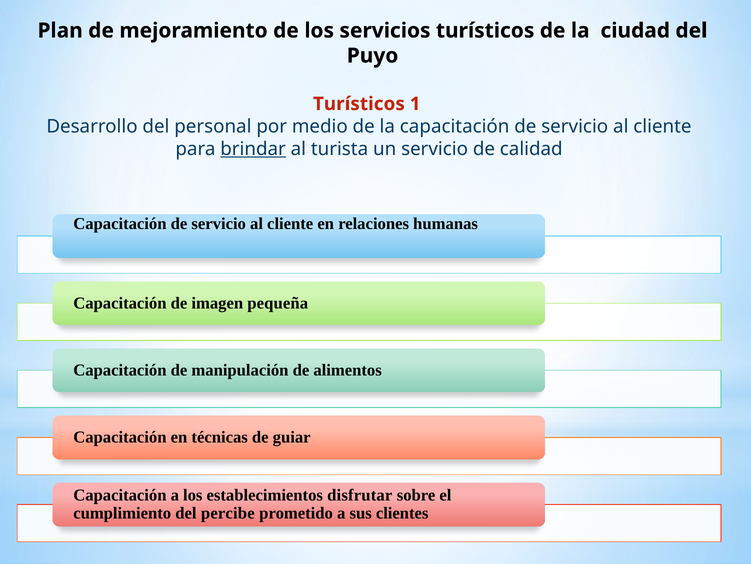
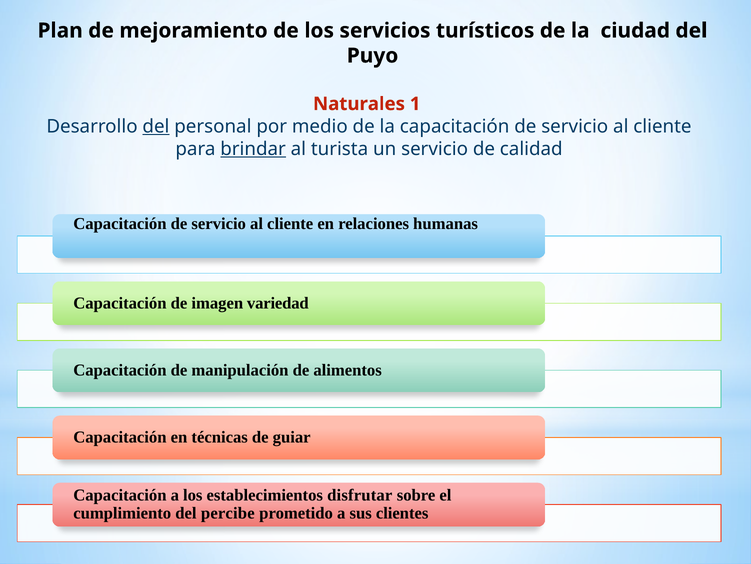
Turísticos: Turísticos -> Naturales (359, 104)
del underline: none -> present (156, 126)
pequeña: pequeña -> variedad (278, 303)
